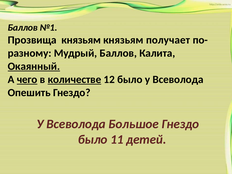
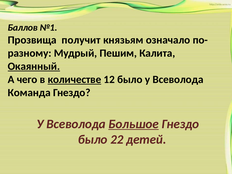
Прозвища князьям: князьям -> получит (81, 40)
получает: получает -> означало (168, 40)
Мудрый Баллов: Баллов -> Пешим (118, 53)
чего underline: present -> none (27, 79)
Опешить: Опешить -> Команда (29, 93)
Большое underline: none -> present (134, 124)
11: 11 -> 22 (117, 139)
